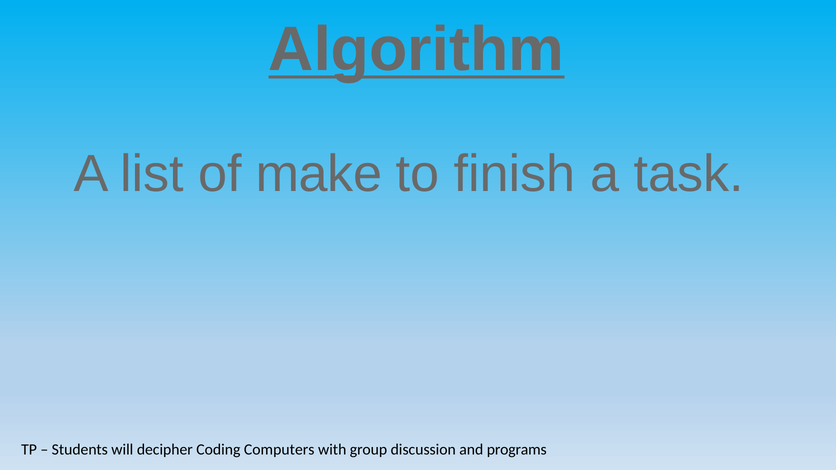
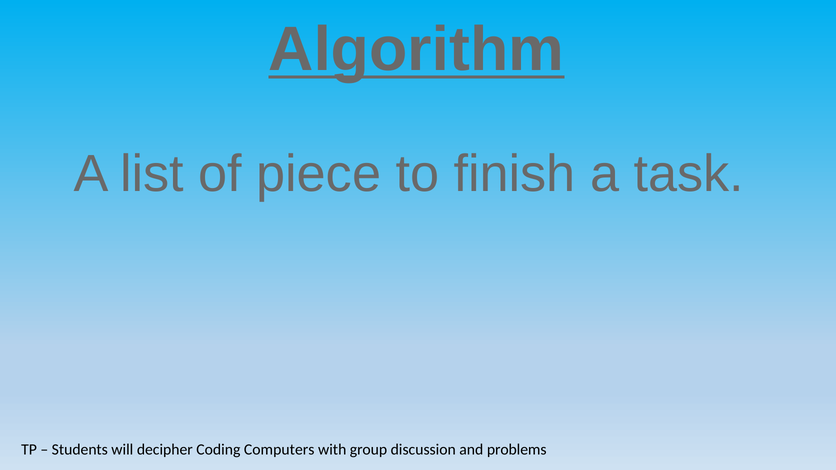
make: make -> piece (319, 174)
programs: programs -> problems (517, 450)
